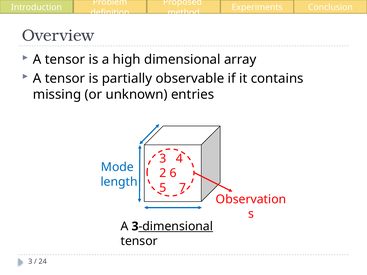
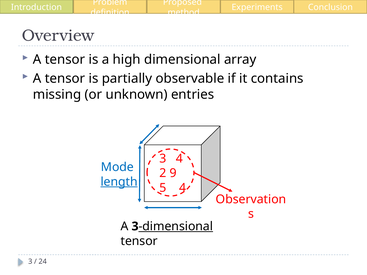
6: 6 -> 9 (173, 173)
length underline: none -> present (119, 182)
5 7: 7 -> 4 (183, 188)
